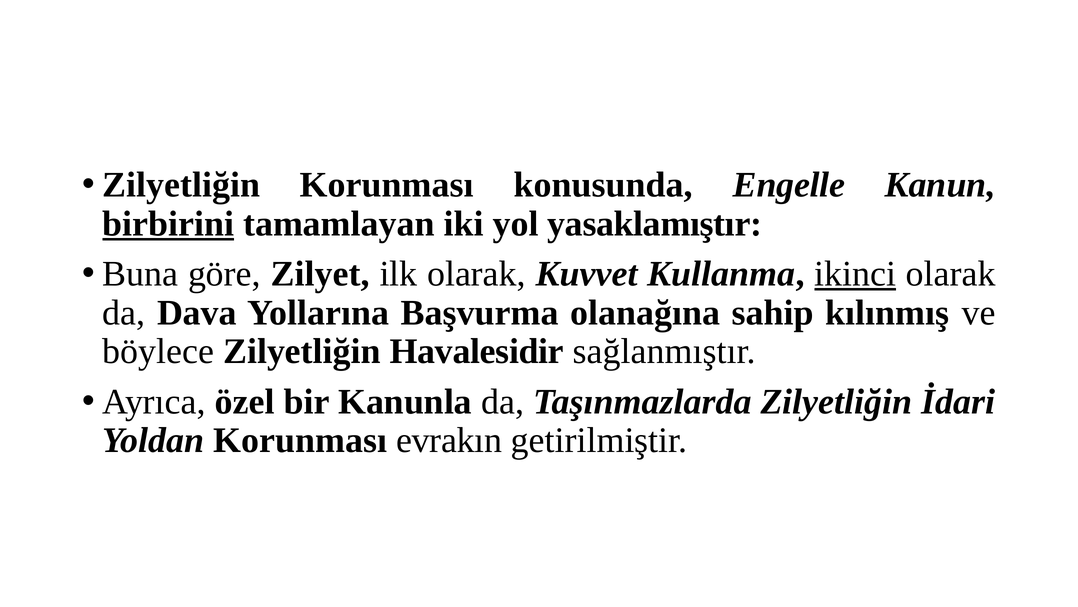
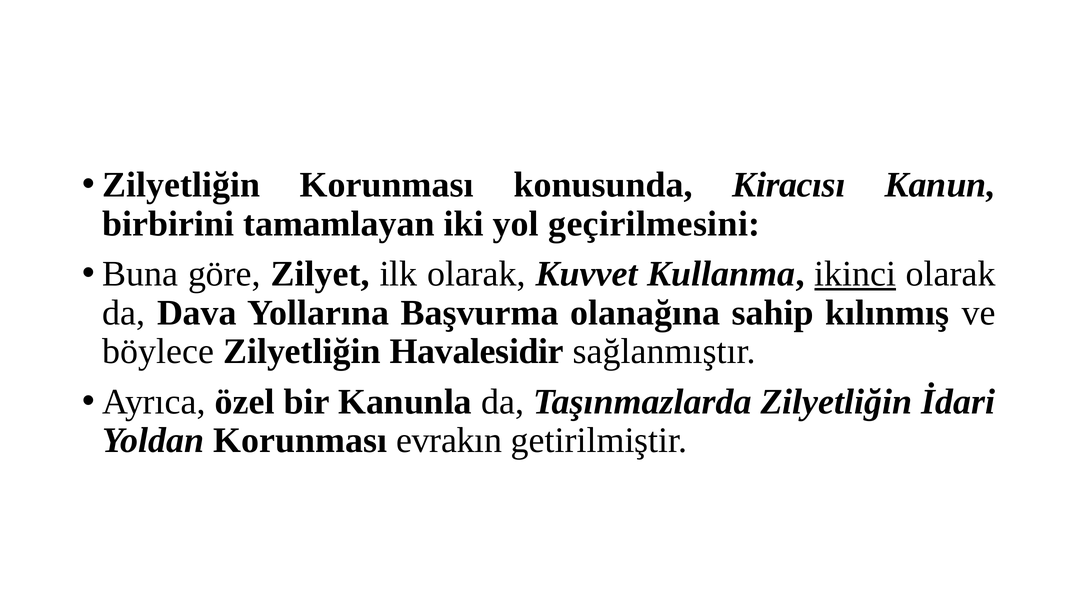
Engelle: Engelle -> Kiracısı (789, 185)
birbirini underline: present -> none (168, 223)
yasaklamıştır: yasaklamıştır -> geçirilmesini (654, 223)
